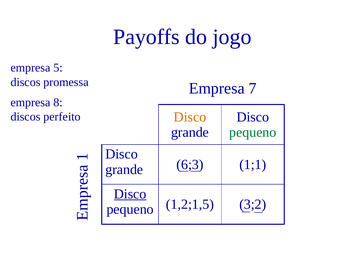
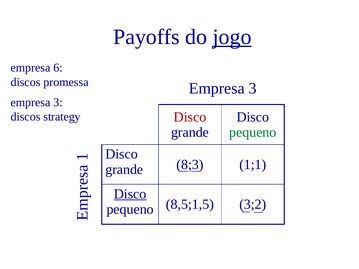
jogo underline: none -> present (232, 37)
5: 5 -> 6 (58, 68)
7: 7 -> 3 (253, 88)
8: 8 -> 3 (58, 103)
Disco colour: orange -> red (190, 117)
perfeito: perfeito -> strategy (62, 117)
6;3: 6;3 -> 8;3 (190, 165)
1,2;1,5: 1,2;1,5 -> 8,5;1,5 (190, 205)
